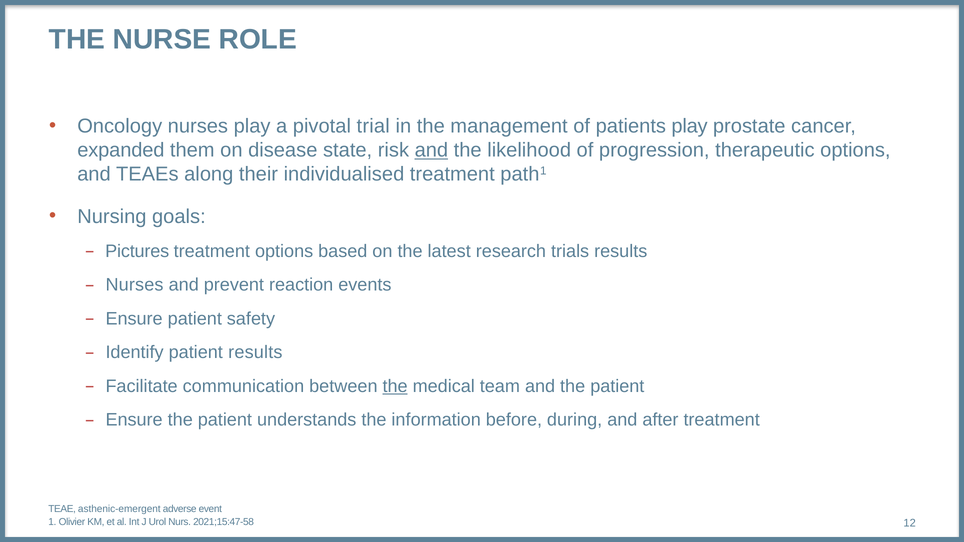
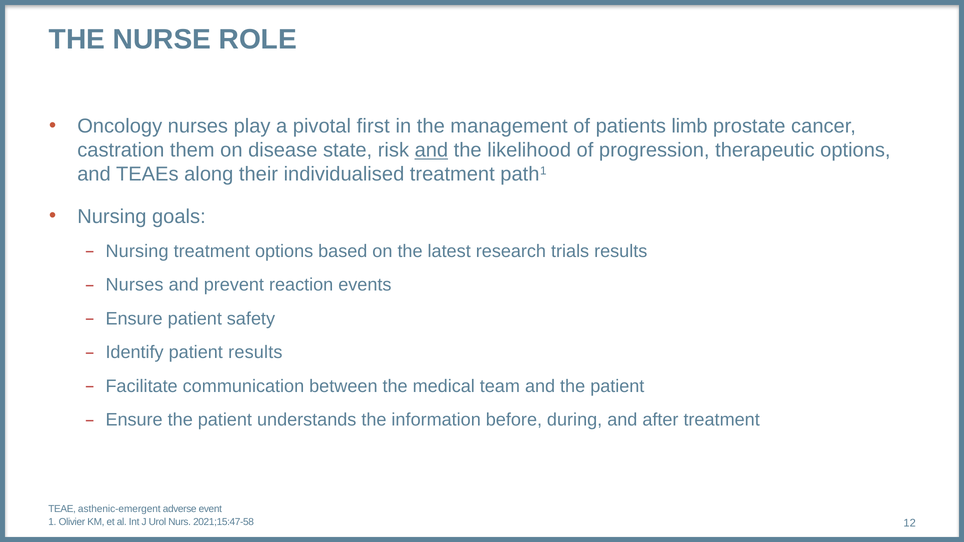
trial: trial -> first (373, 126)
patients play: play -> limb (690, 126)
expanded: expanded -> castration (121, 150)
Pictures: Pictures -> Nursing (137, 251)
the underline: present -> none (395, 386)
